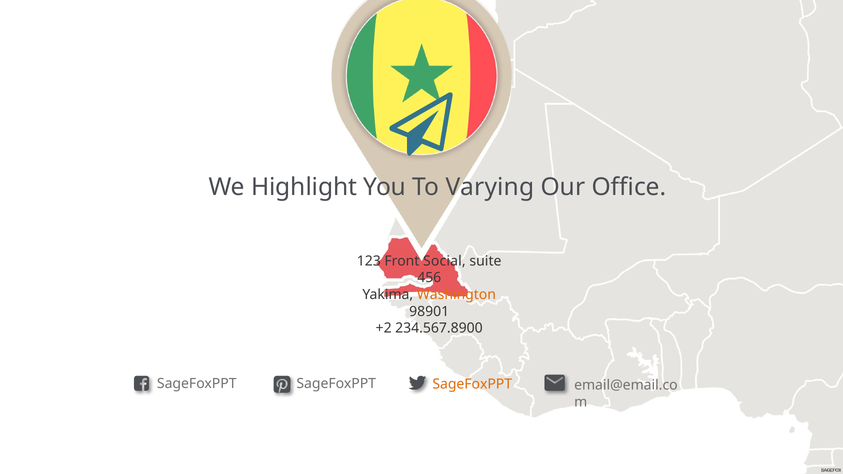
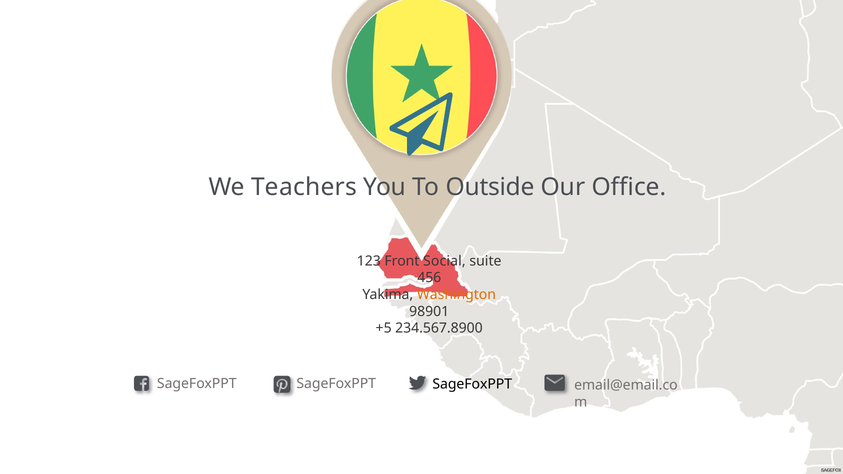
Highlight: Highlight -> Teachers (304, 187)
Varying: Varying -> Outside (490, 187)
+2: +2 -> +5 (384, 328)
SageFoxPPT colour: orange -> black (472, 384)
